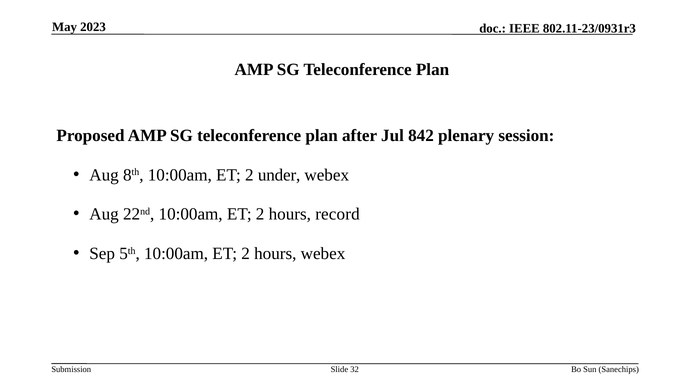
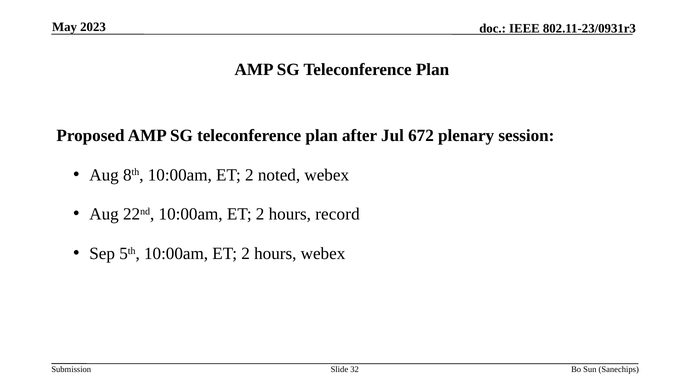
842: 842 -> 672 (421, 135)
under: under -> noted (279, 175)
